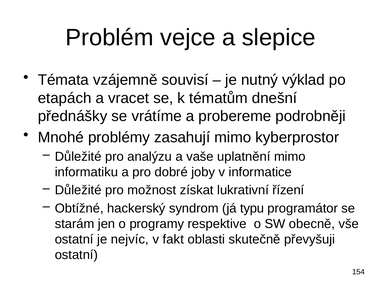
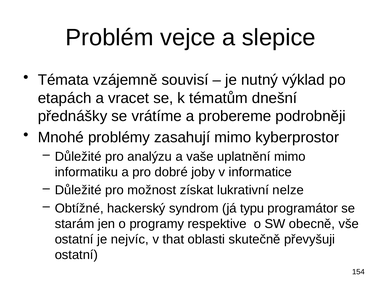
řízení: řízení -> nelze (288, 190)
fakt: fakt -> that (173, 239)
